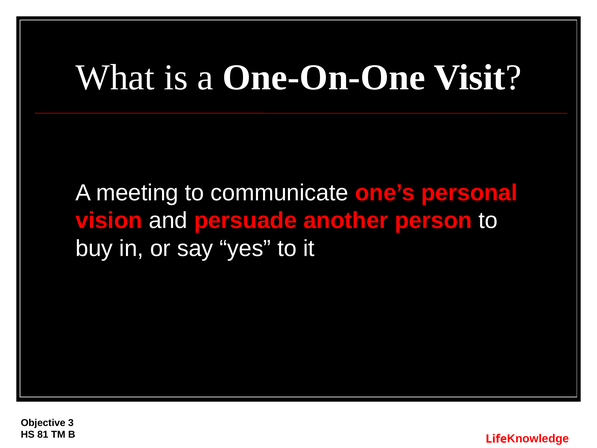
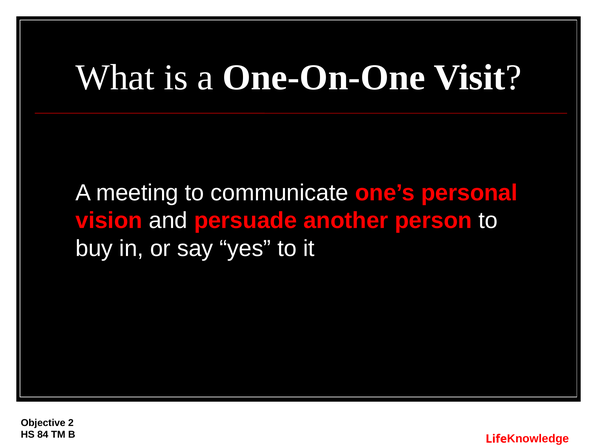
3: 3 -> 2 (71, 422)
81: 81 -> 84 (43, 434)
